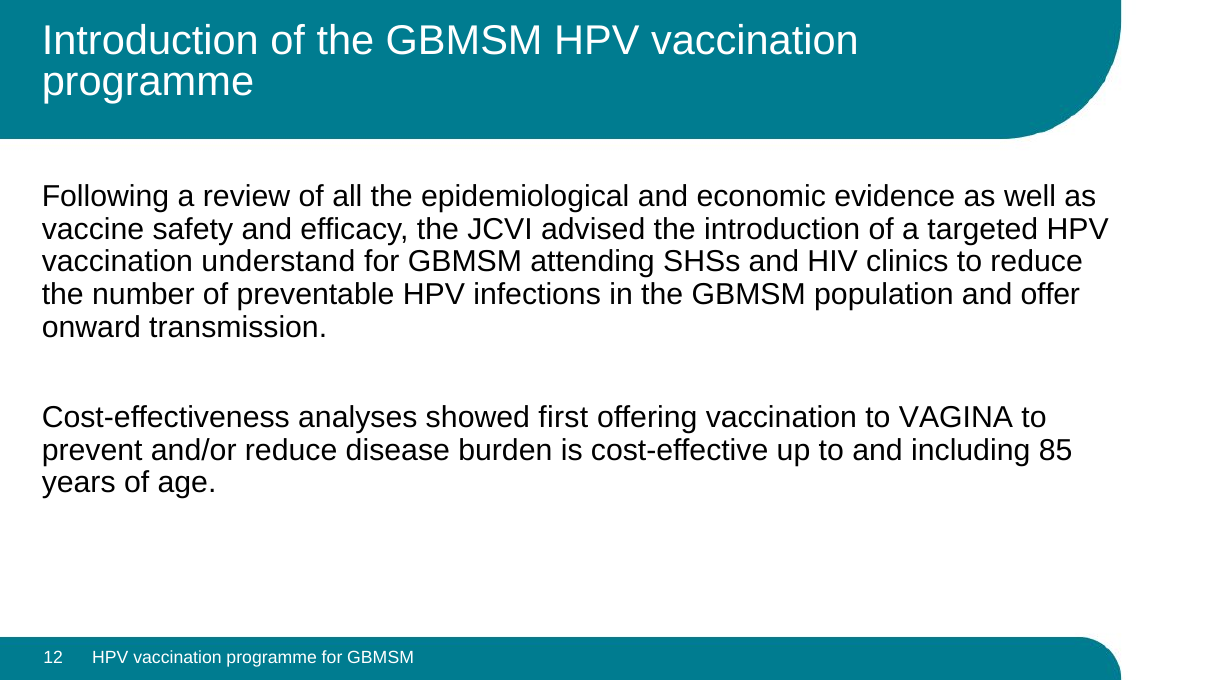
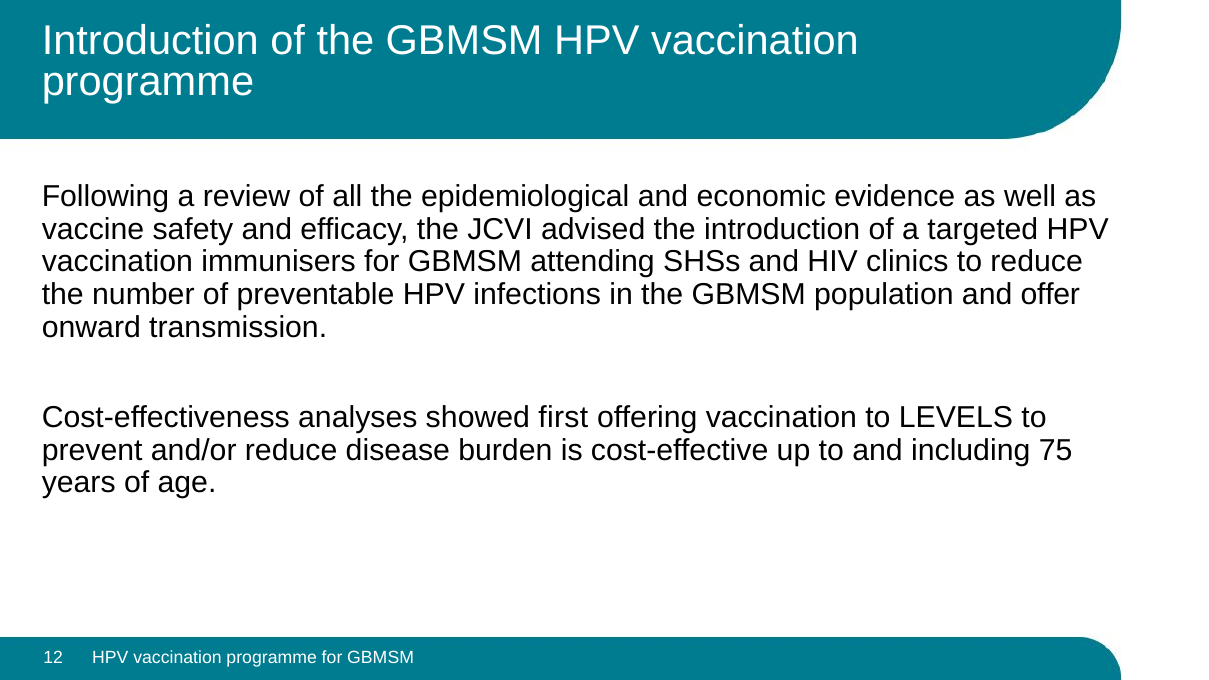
understand: understand -> immunisers (279, 262)
VAGINA: VAGINA -> LEVELS (956, 418)
85: 85 -> 75 (1056, 450)
